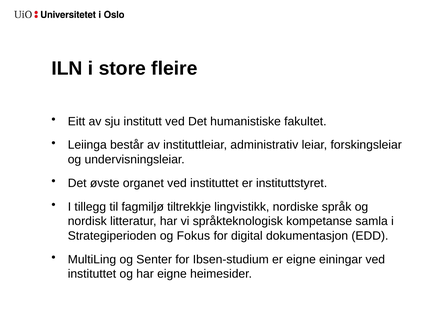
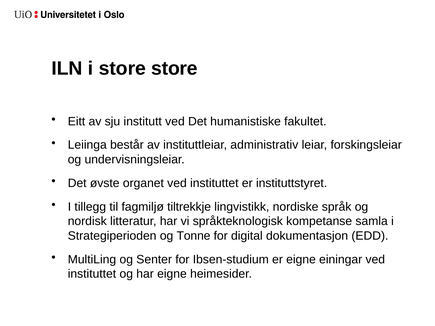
store fleire: fleire -> store (175, 68)
Fokus: Fokus -> Tonne (194, 236)
